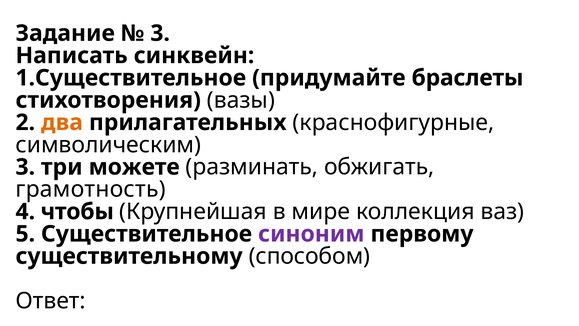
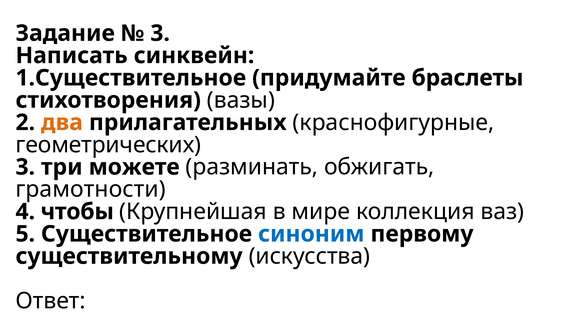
символическим: символическим -> геометрических (108, 145)
грамотность: грамотность -> грамотности (91, 189)
синоним colour: purple -> blue (311, 234)
способом: способом -> искусства (309, 256)
